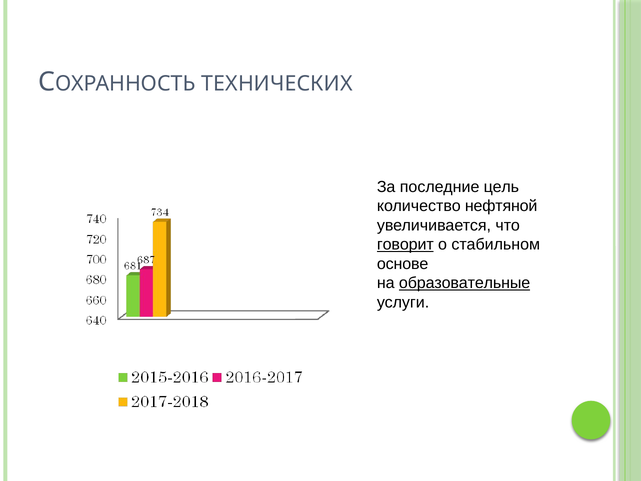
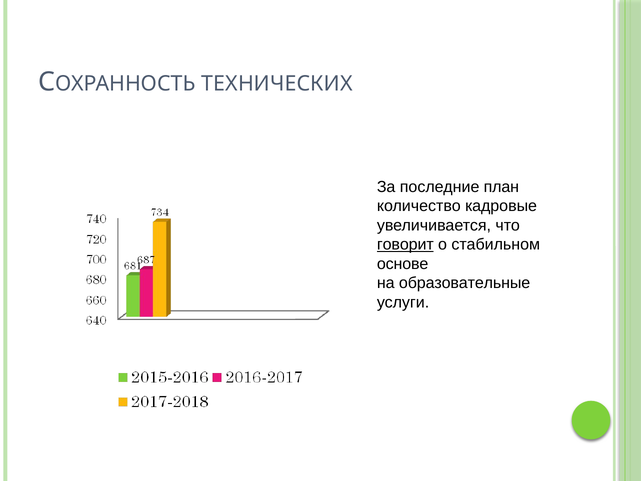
цель: цель -> план (501, 187)
нефтяной: нефтяной -> кадровые (501, 206)
образовательные underline: present -> none (465, 283)
